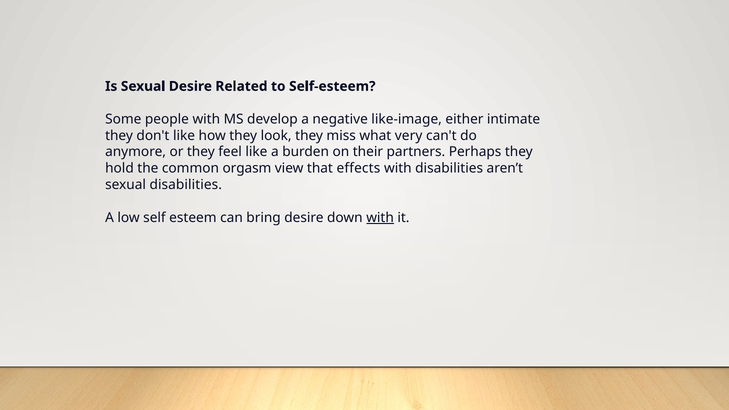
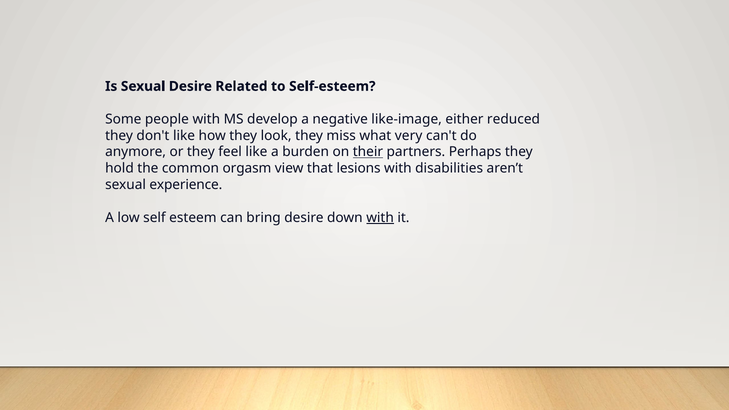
intimate: intimate -> reduced (514, 119)
their underline: none -> present (368, 152)
effects: effects -> lesions (359, 168)
sexual disabilities: disabilities -> experience (186, 185)
